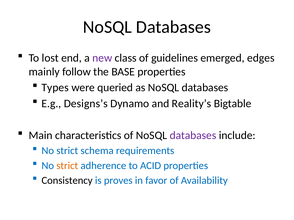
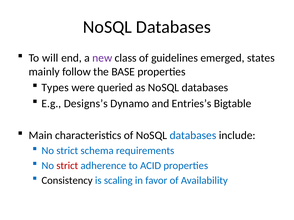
lost: lost -> will (50, 58)
edges: edges -> states (261, 58)
Reality’s: Reality’s -> Entries’s (192, 104)
databases colour: purple -> blue (193, 136)
strict colour: orange -> red (67, 166)
proves: proves -> scaling (118, 181)
